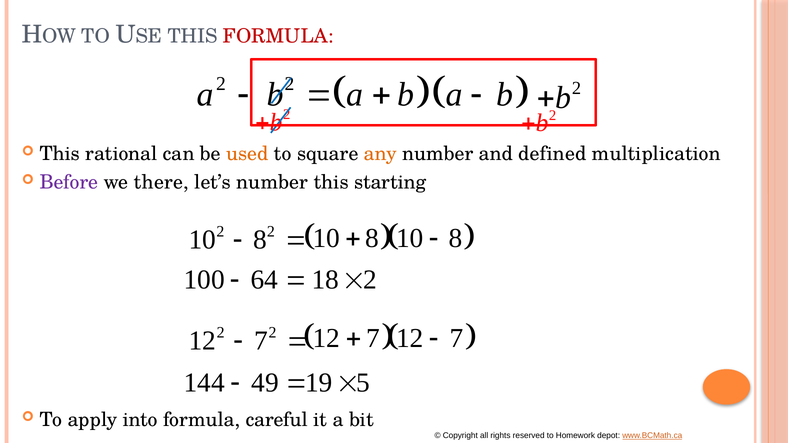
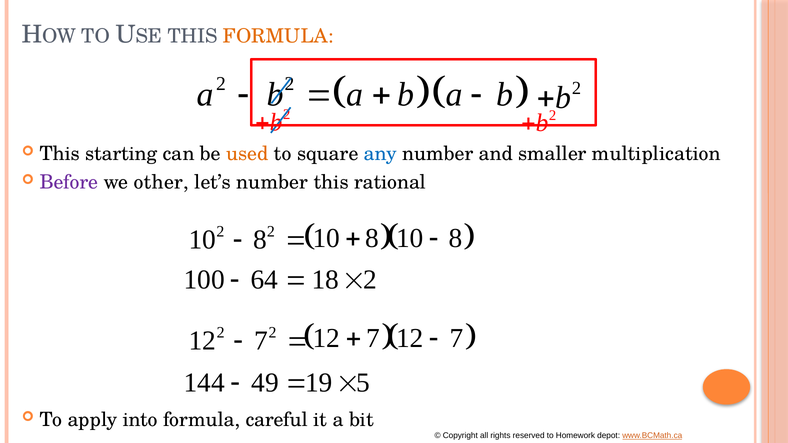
FORMULA colour: red -> orange (278, 36)
rational: rational -> starting (121, 154)
any colour: orange -> blue (380, 154)
defined: defined -> smaller (553, 154)
there: there -> other (161, 183)
starting: starting -> rational (390, 183)
